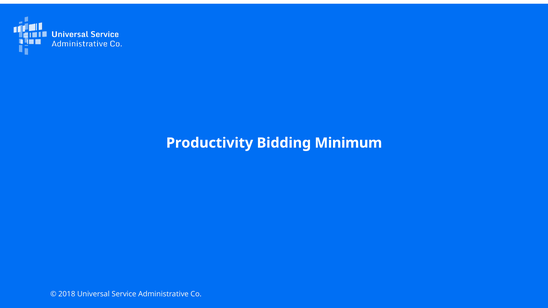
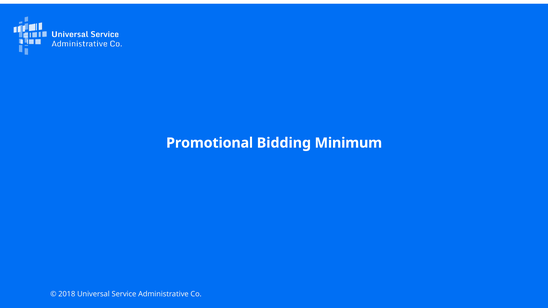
Productivity: Productivity -> Promotional (210, 143)
